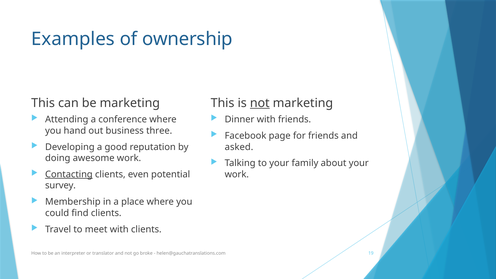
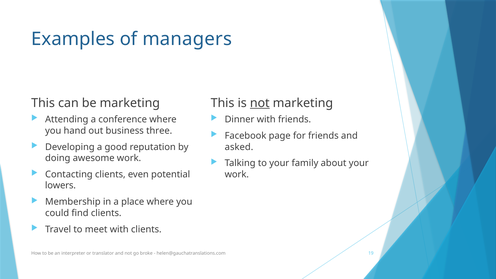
ownership: ownership -> managers (187, 39)
Contacting underline: present -> none (69, 174)
survey: survey -> lowers (60, 186)
